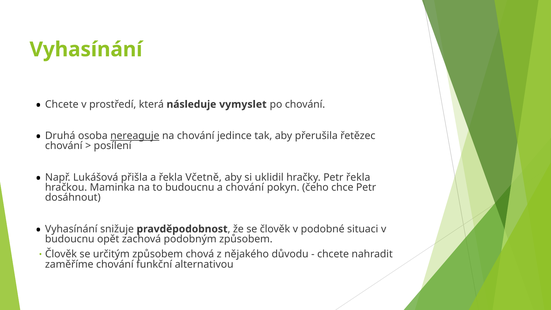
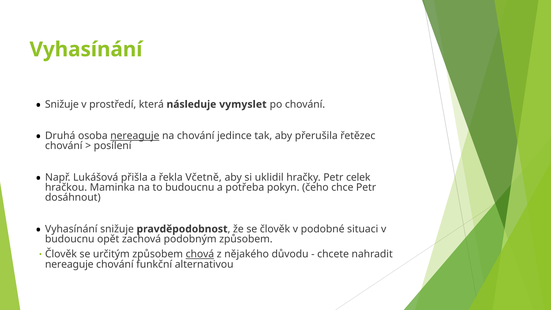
Chcete: Chcete -> Snižuje (62, 104)
Petr řekla: řekla -> celek (358, 177)
a chování: chování -> potřeba (245, 187)
chová underline: none -> present (200, 254)
zaměříme: zaměříme -> nereaguje (69, 264)
